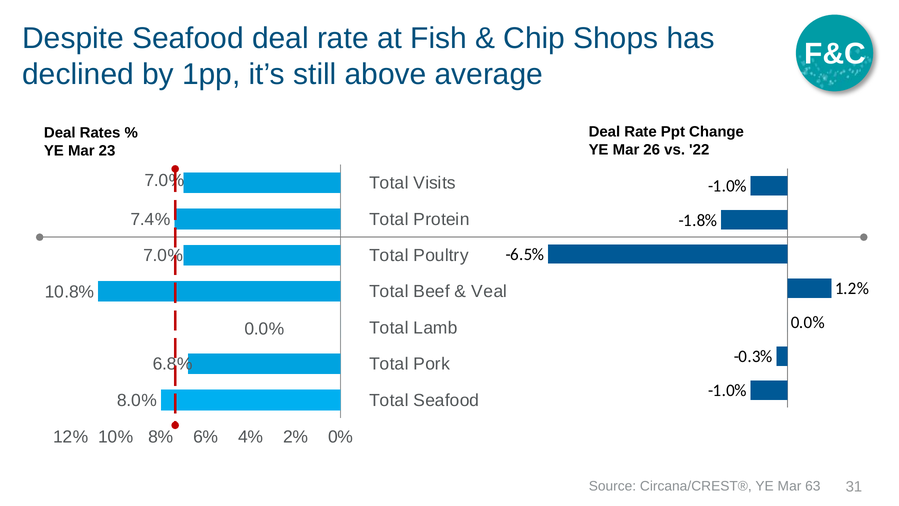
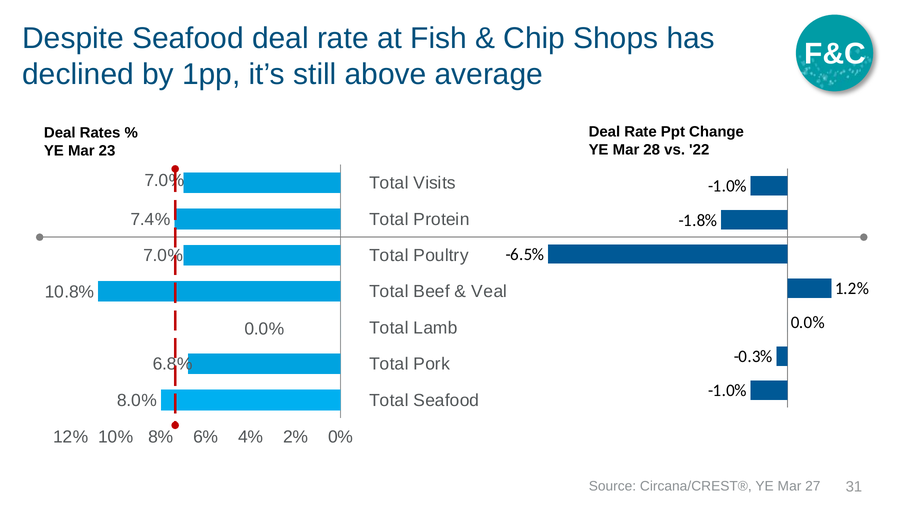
26: 26 -> 28 (652, 149)
63: 63 -> 27 (813, 486)
